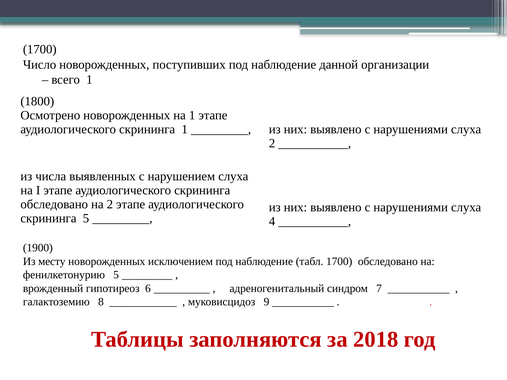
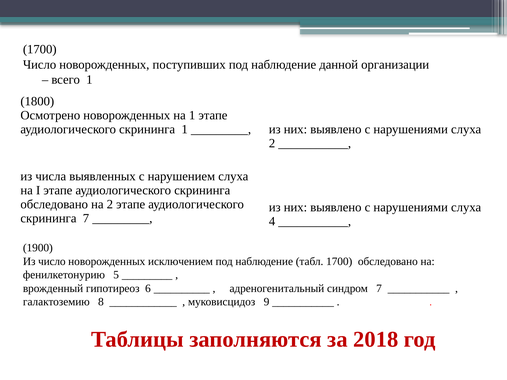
скрининга 5: 5 -> 7 (86, 218)
Из месту: месту -> число (52, 262)
